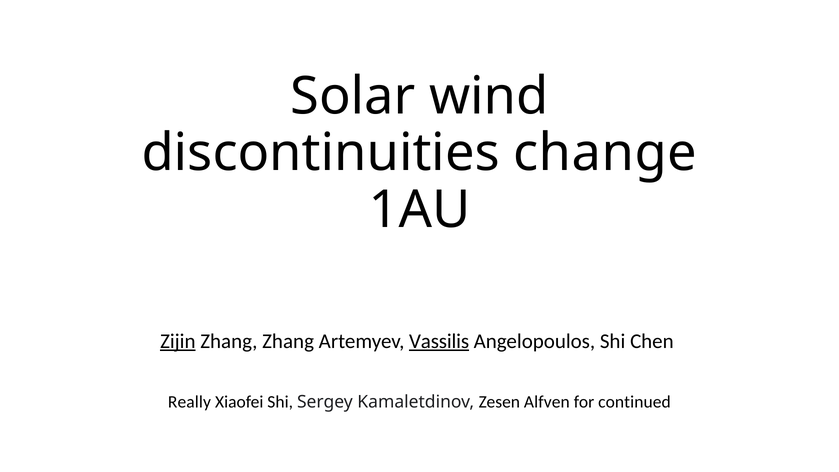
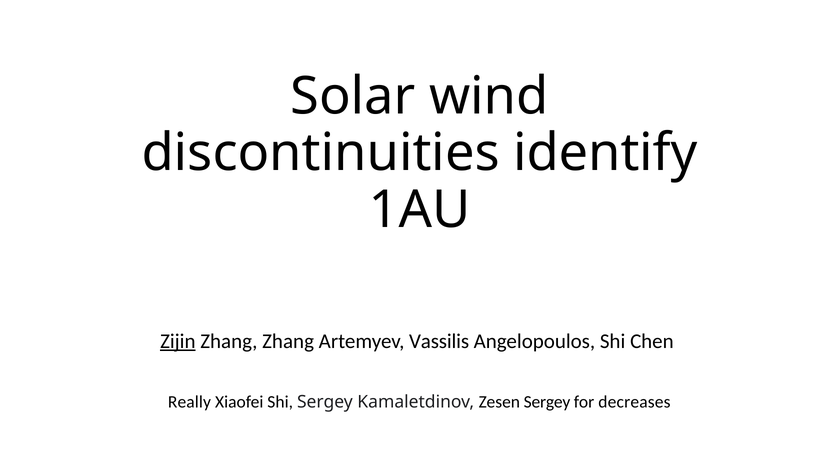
change: change -> identify (605, 153)
Vassilis underline: present -> none (439, 341)
Zesen Alfven: Alfven -> Sergey (547, 402)
continued: continued -> decreases (634, 402)
